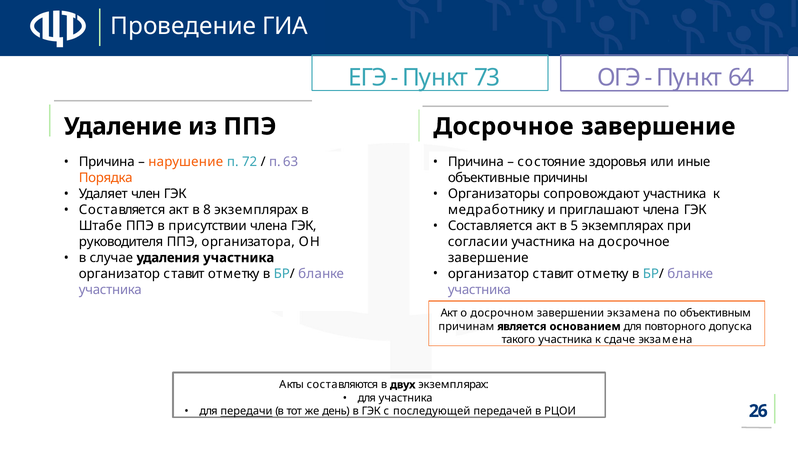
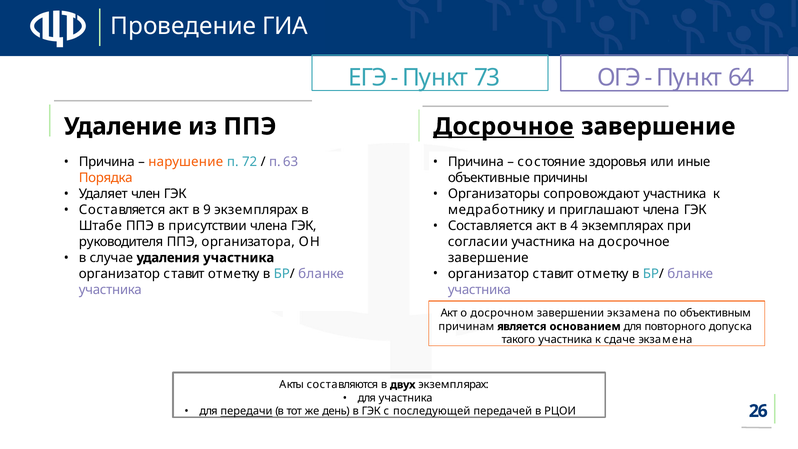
Досрочное underline: none -> present (503, 127)
8: 8 -> 9 (207, 210)
5: 5 -> 4 (574, 226)
